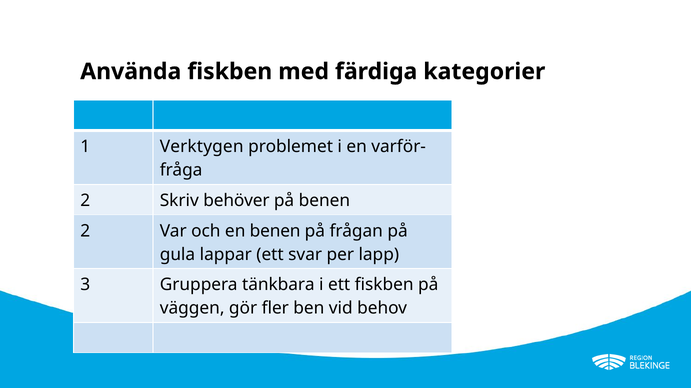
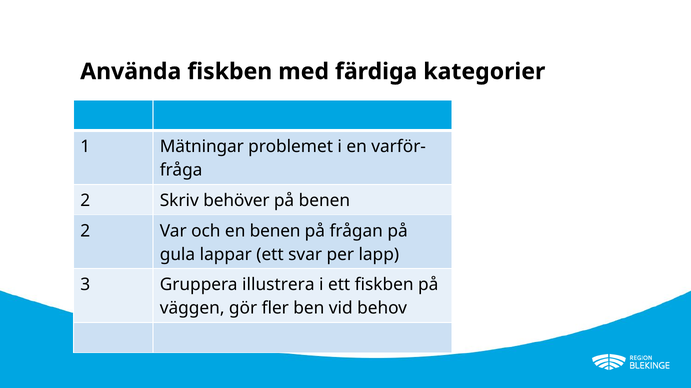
Verktygen: Verktygen -> Mätningar (202, 147)
tänkbara: tänkbara -> illustrera (278, 285)
